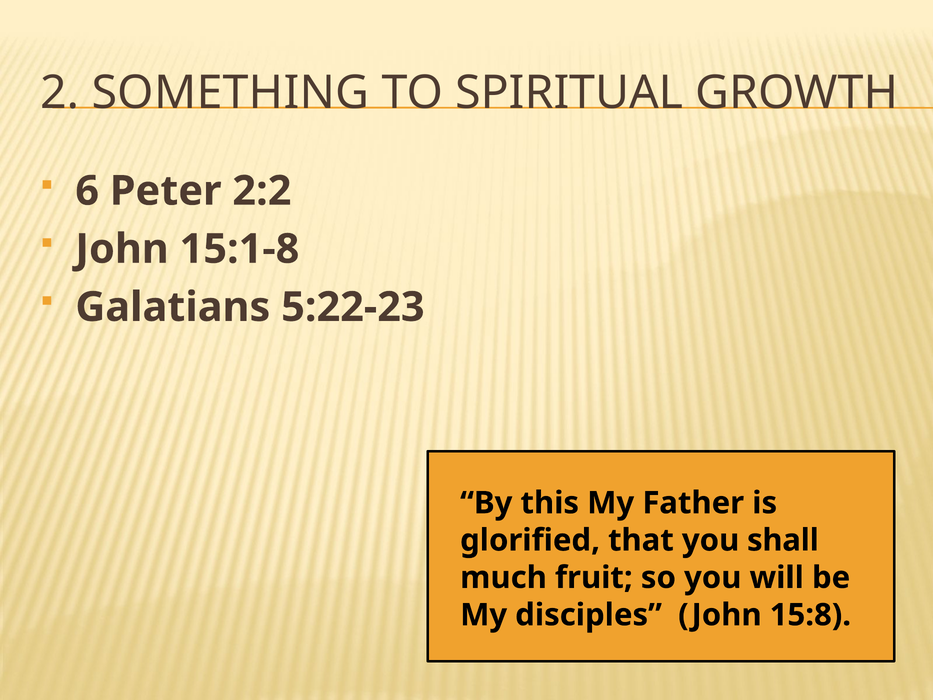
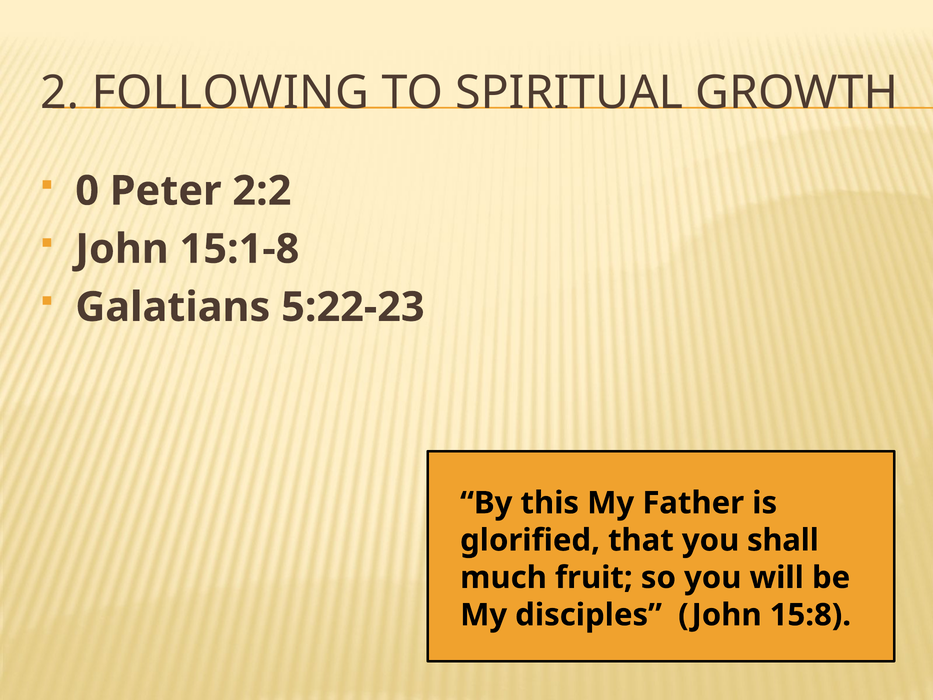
SOMETHING: SOMETHING -> FOLLOWING (230, 93)
6: 6 -> 0 (87, 191)
